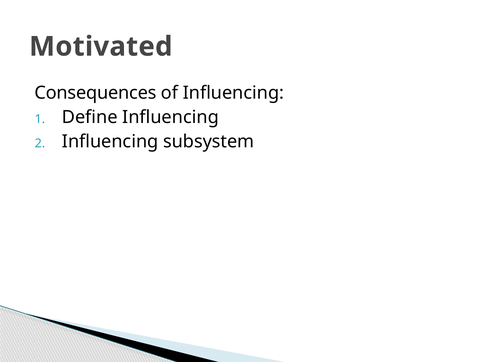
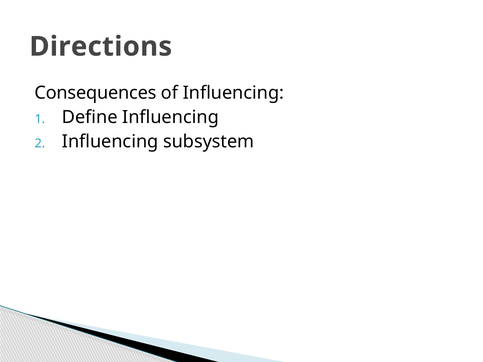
Motivated: Motivated -> Directions (101, 47)
